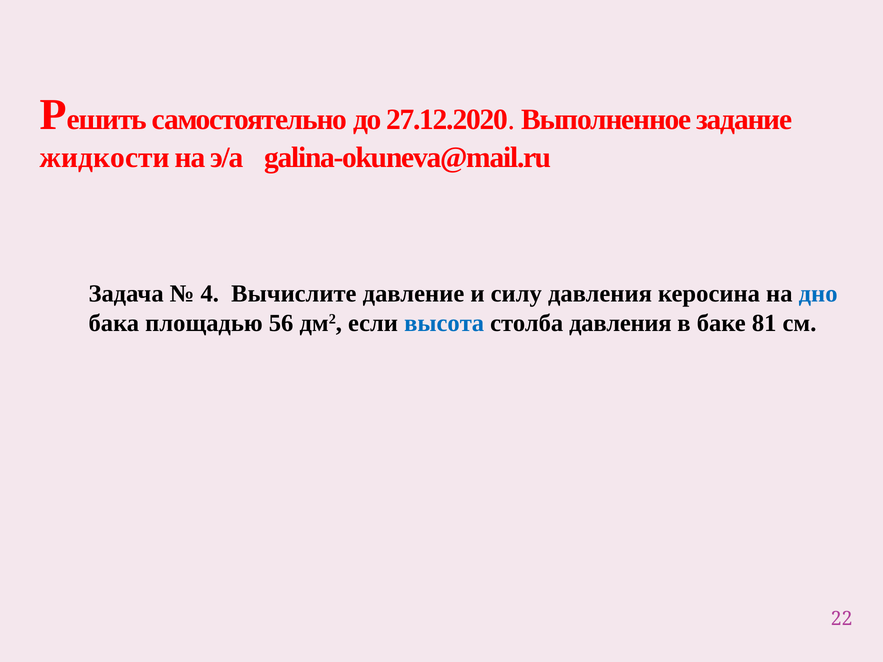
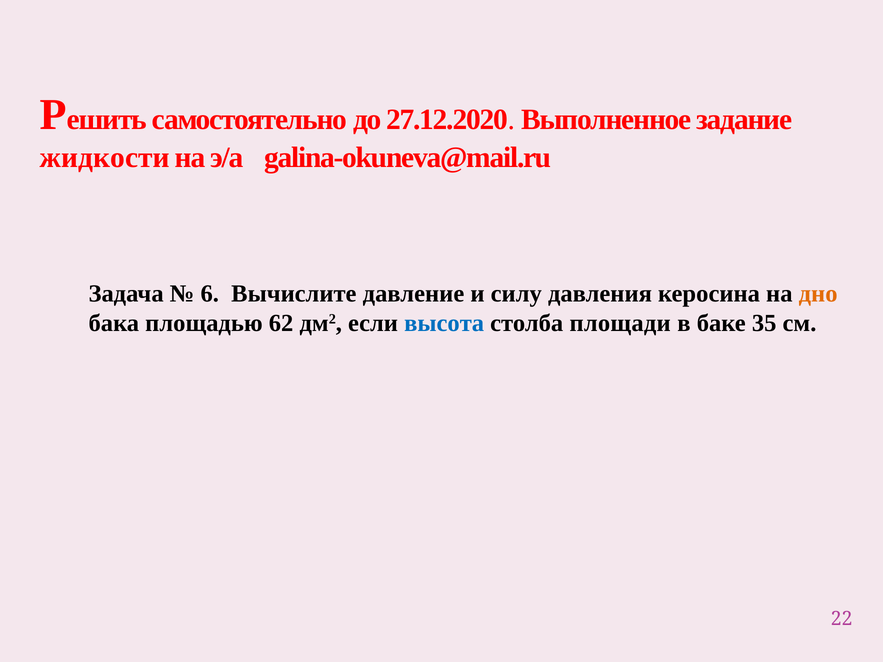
4: 4 -> 6 (210, 294)
дно colour: blue -> orange (818, 294)
56: 56 -> 62 (281, 323)
столба давления: давления -> площади (620, 323)
81: 81 -> 35 (764, 323)
